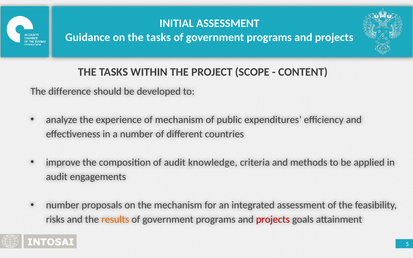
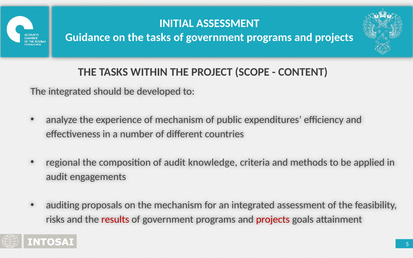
The difference: difference -> integrated (70, 91)
improve: improve -> regional (63, 163)
number: number -> auditing (63, 205)
results colour: orange -> red (115, 220)
